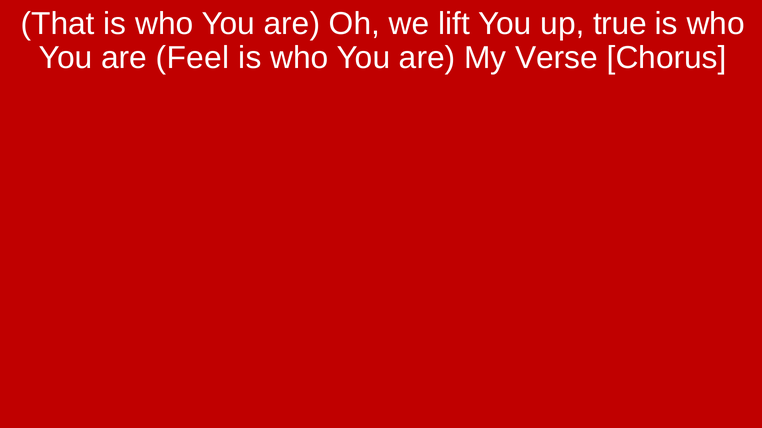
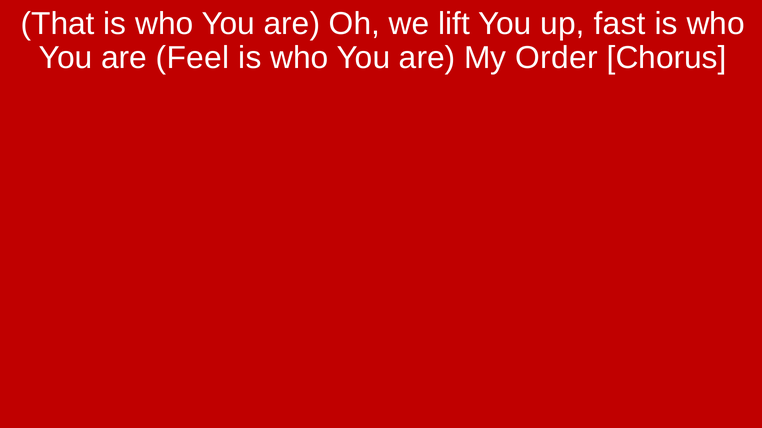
true: true -> fast (620, 24)
Verse: Verse -> Order (556, 58)
